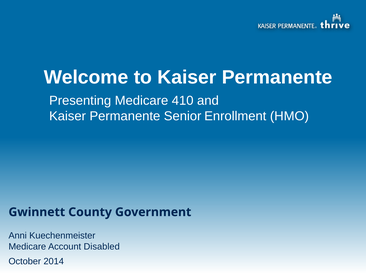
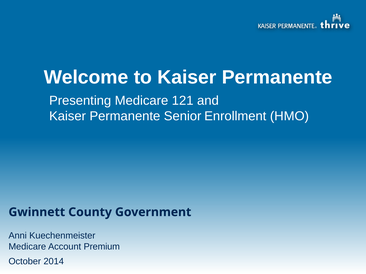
410: 410 -> 121 (183, 101)
Disabled: Disabled -> Premium (102, 247)
